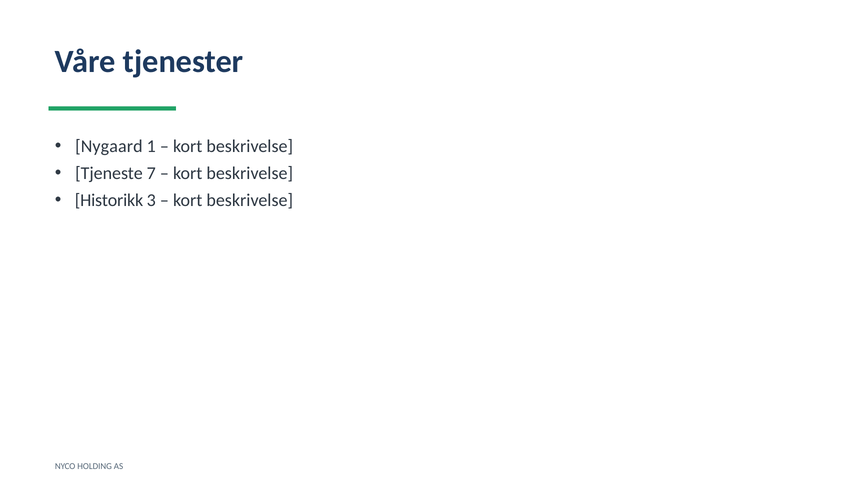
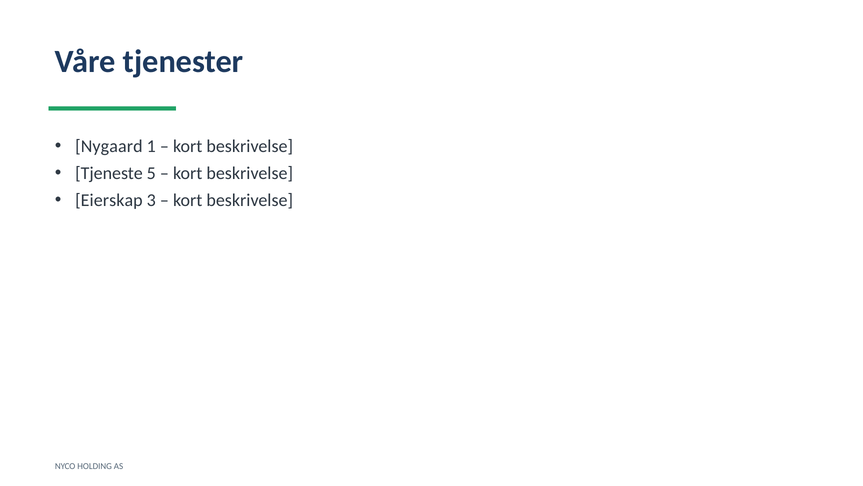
7: 7 -> 5 (151, 173)
Historikk: Historikk -> Eierskap (109, 200)
